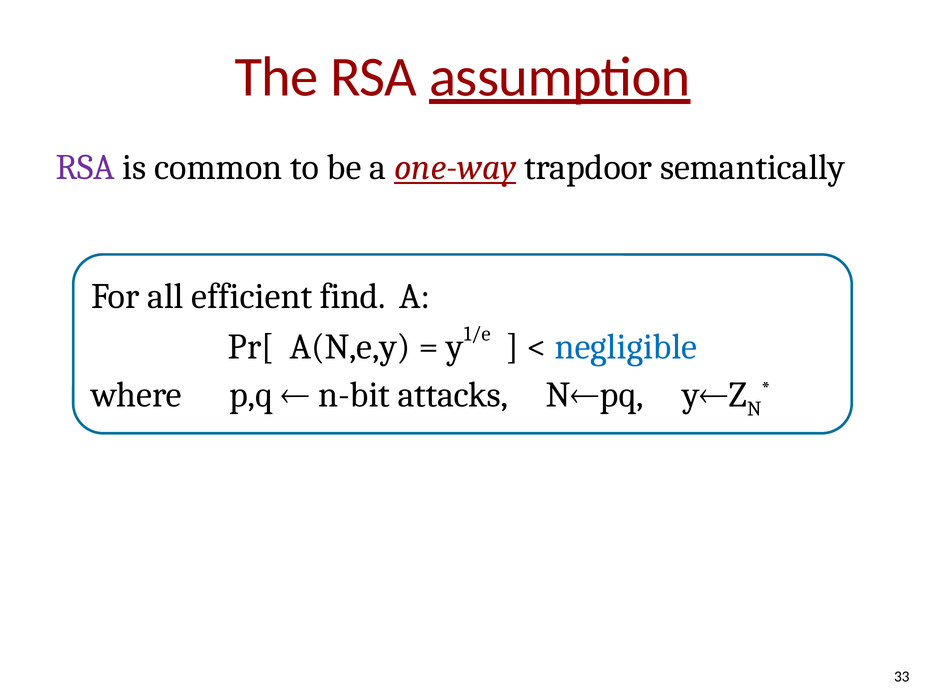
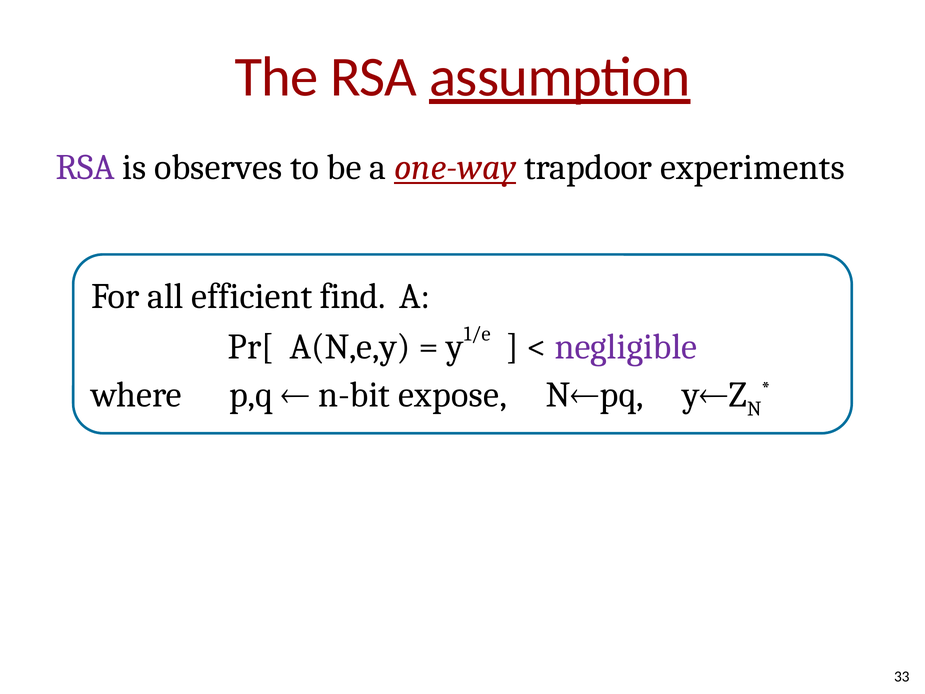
common: common -> observes (218, 167)
semantically: semantically -> experiments (753, 167)
negligible colour: blue -> purple (626, 347)
attacks: attacks -> expose (453, 395)
